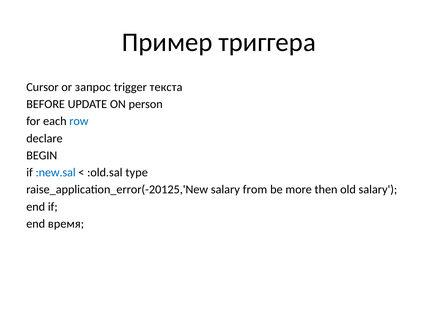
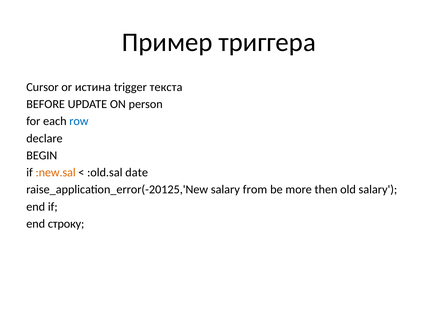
запрос: запрос -> истина (93, 87)
:new.sal colour: blue -> orange (56, 172)
type: type -> date (137, 172)
время: время -> строку (66, 223)
